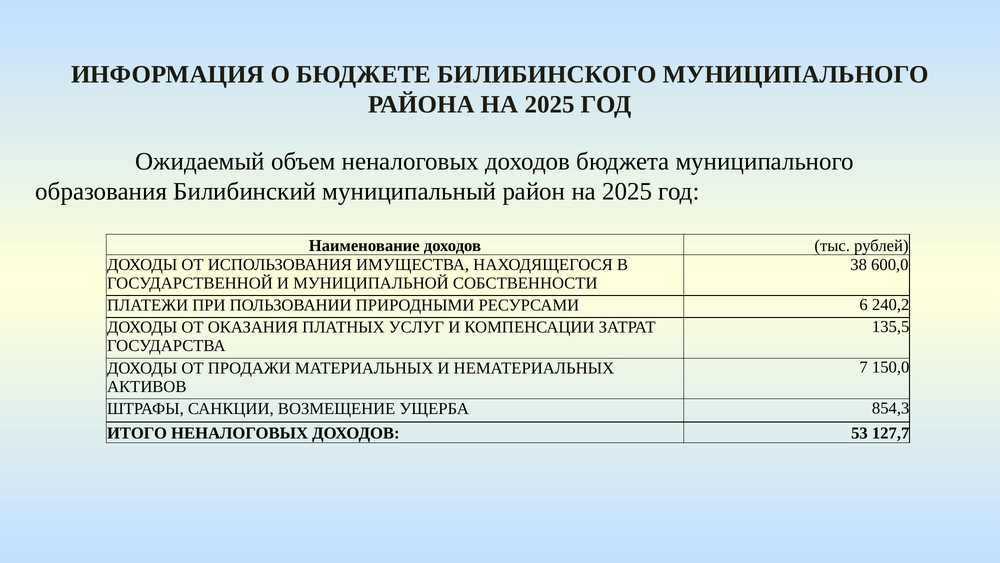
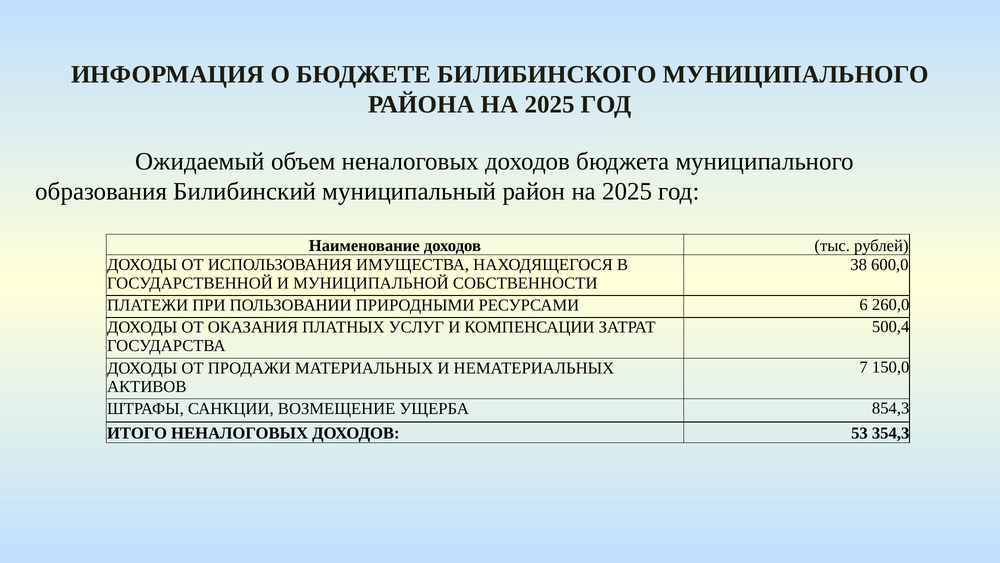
240,2: 240,2 -> 260,0 (891, 305)
135,5: 135,5 -> 500,4 (891, 327)
127,7: 127,7 -> 354,3 (891, 433)
